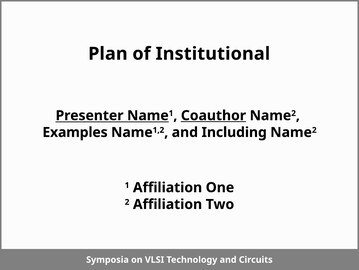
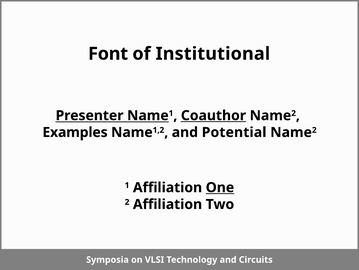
Plan: Plan -> Font (108, 54)
Including: Including -> Potential (234, 132)
One underline: none -> present (220, 187)
